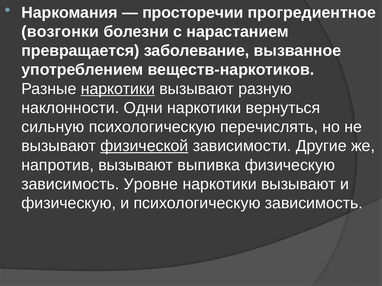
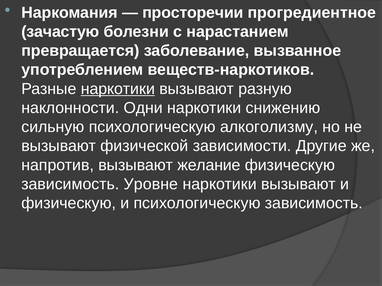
возгонки: возгонки -> зачастую (60, 32)
вернуться: вернуться -> снижению (283, 108)
перечислять: перечислять -> алкоголизму (269, 127)
физической underline: present -> none (144, 146)
выпивка: выпивка -> желание (209, 165)
